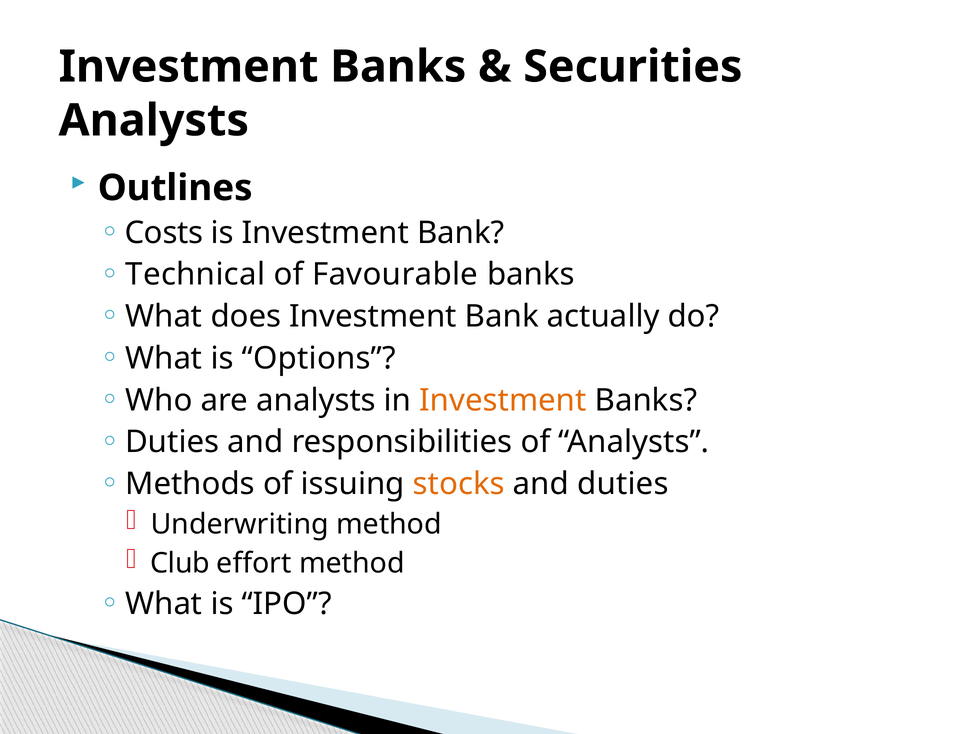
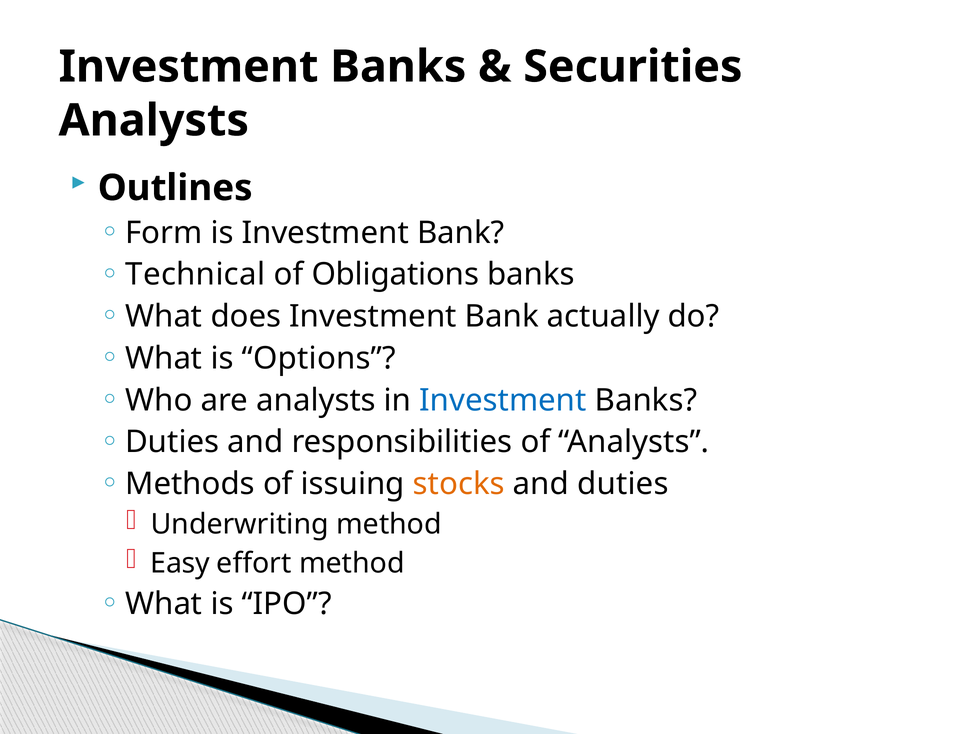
Costs: Costs -> Form (164, 233)
Favourable: Favourable -> Obligations (395, 275)
Investment colour: orange -> blue (503, 400)
Club: Club -> Easy (180, 564)
